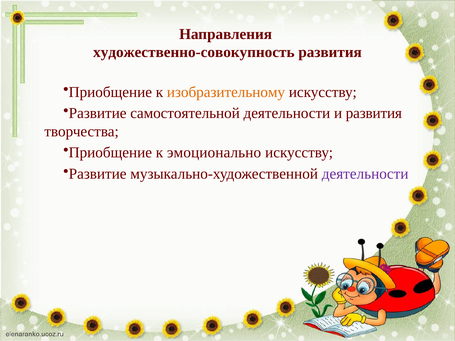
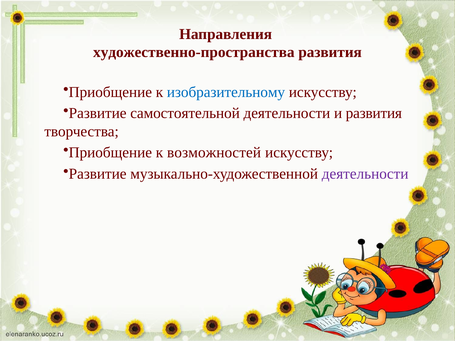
художественно-совокупность: художественно-совокупность -> художественно-пространства (194, 52)
изобразительному colour: orange -> blue (226, 92)
эмоционально: эмоционально -> возможностей (214, 153)
